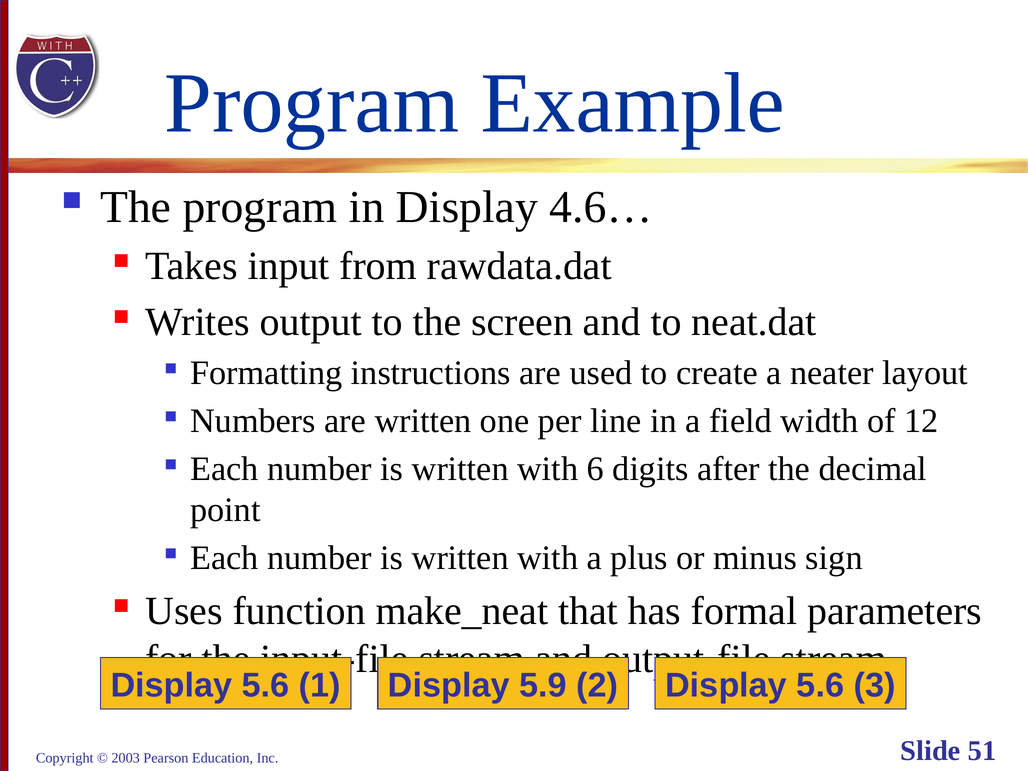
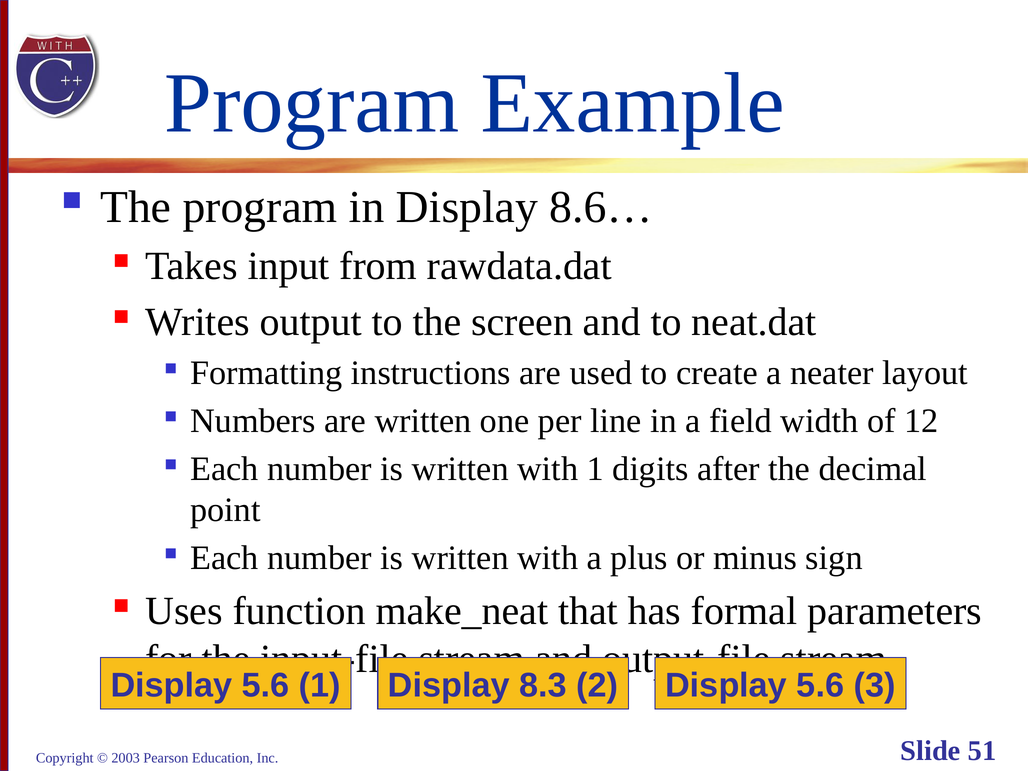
4.6…: 4.6… -> 8.6… (601, 207)
with 6: 6 -> 1 (595, 469)
5.9: 5.9 -> 8.3 (543, 686)
